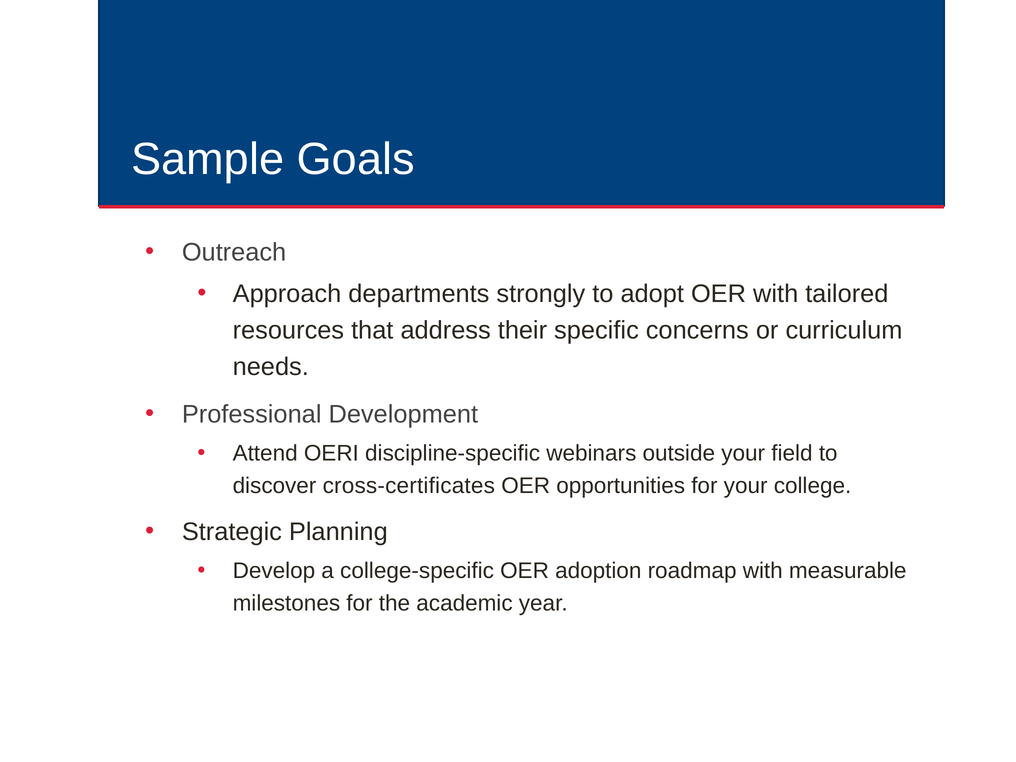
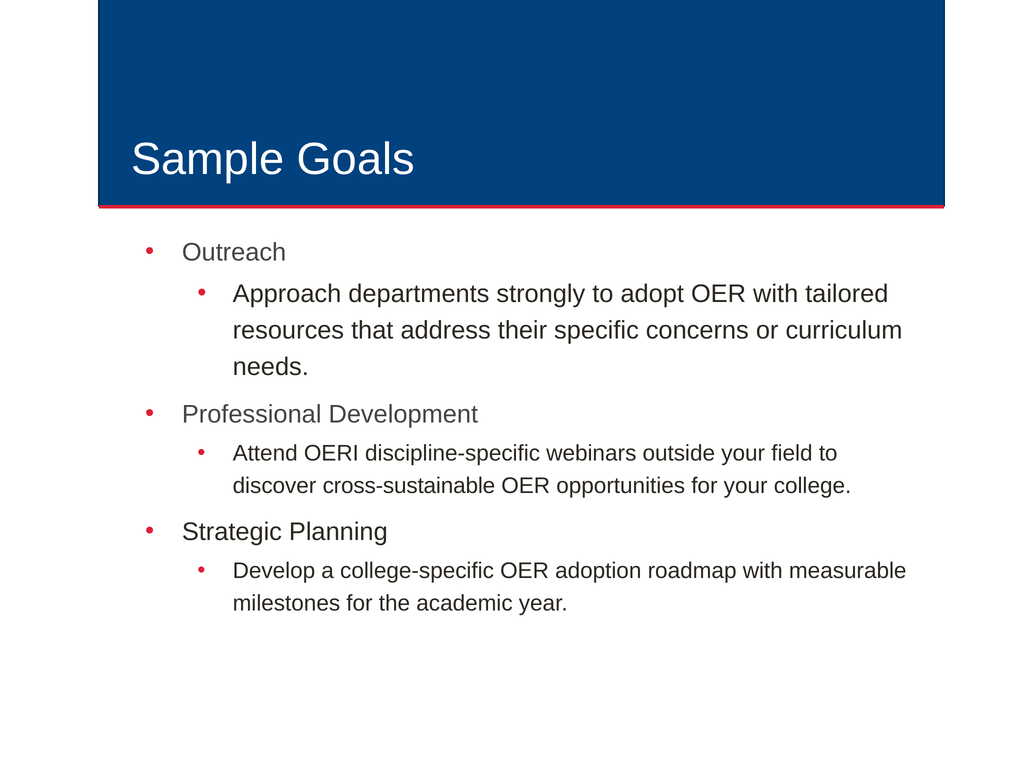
cross-certificates: cross-certificates -> cross-sustainable (409, 486)
